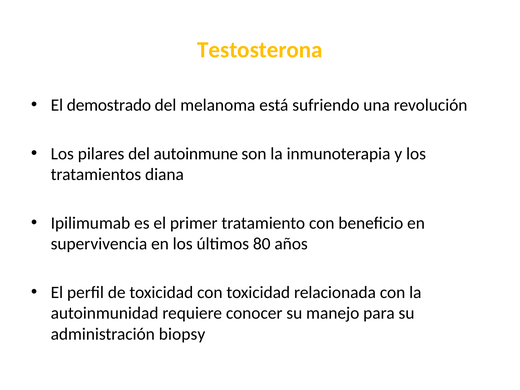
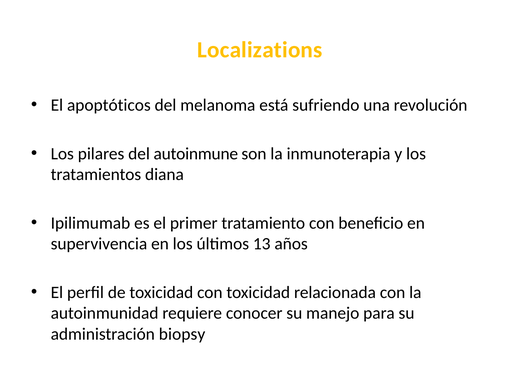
Testosterona: Testosterona -> Localizations (260, 50)
demostrado: demostrado -> apoptóticos (109, 105)
80: 80 -> 13 (262, 244)
